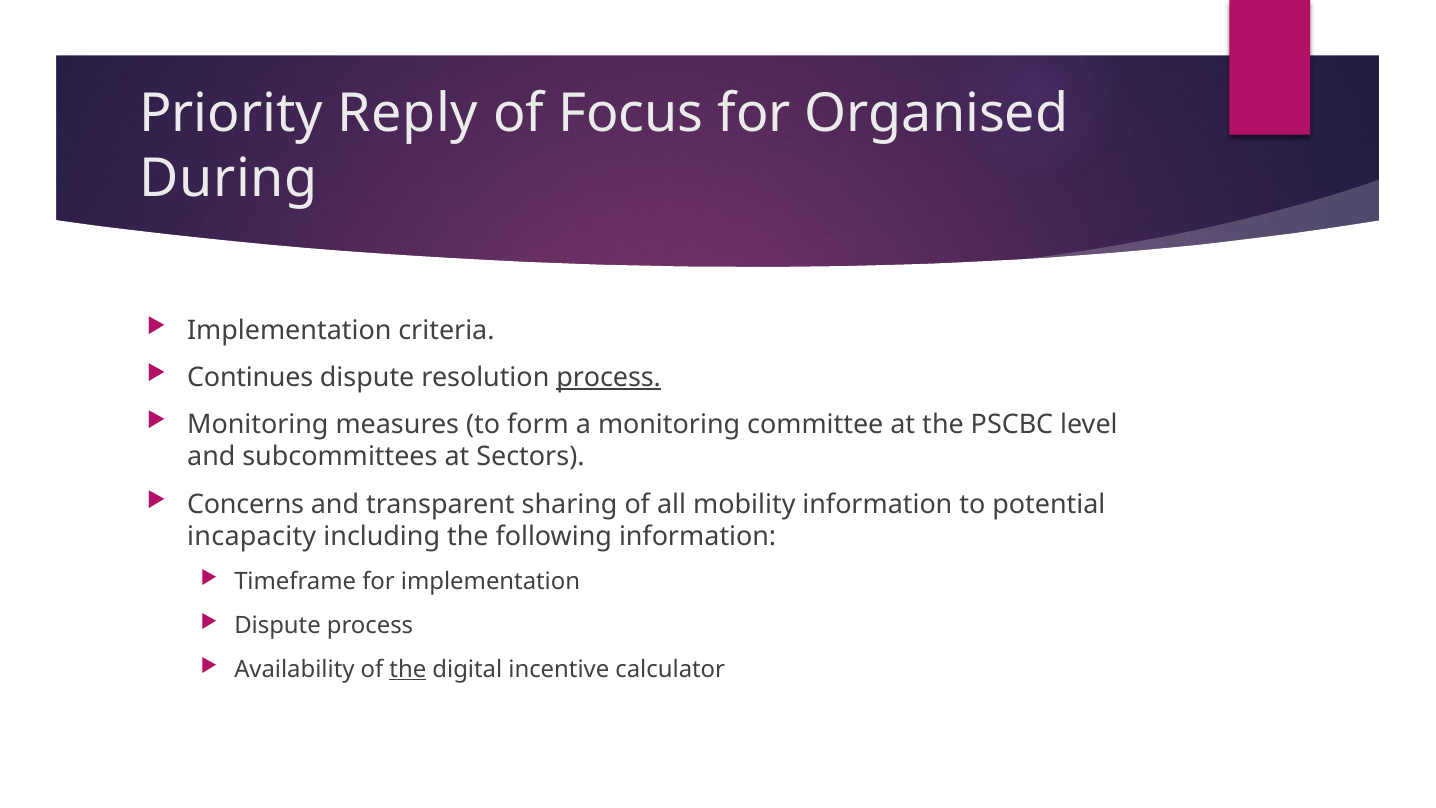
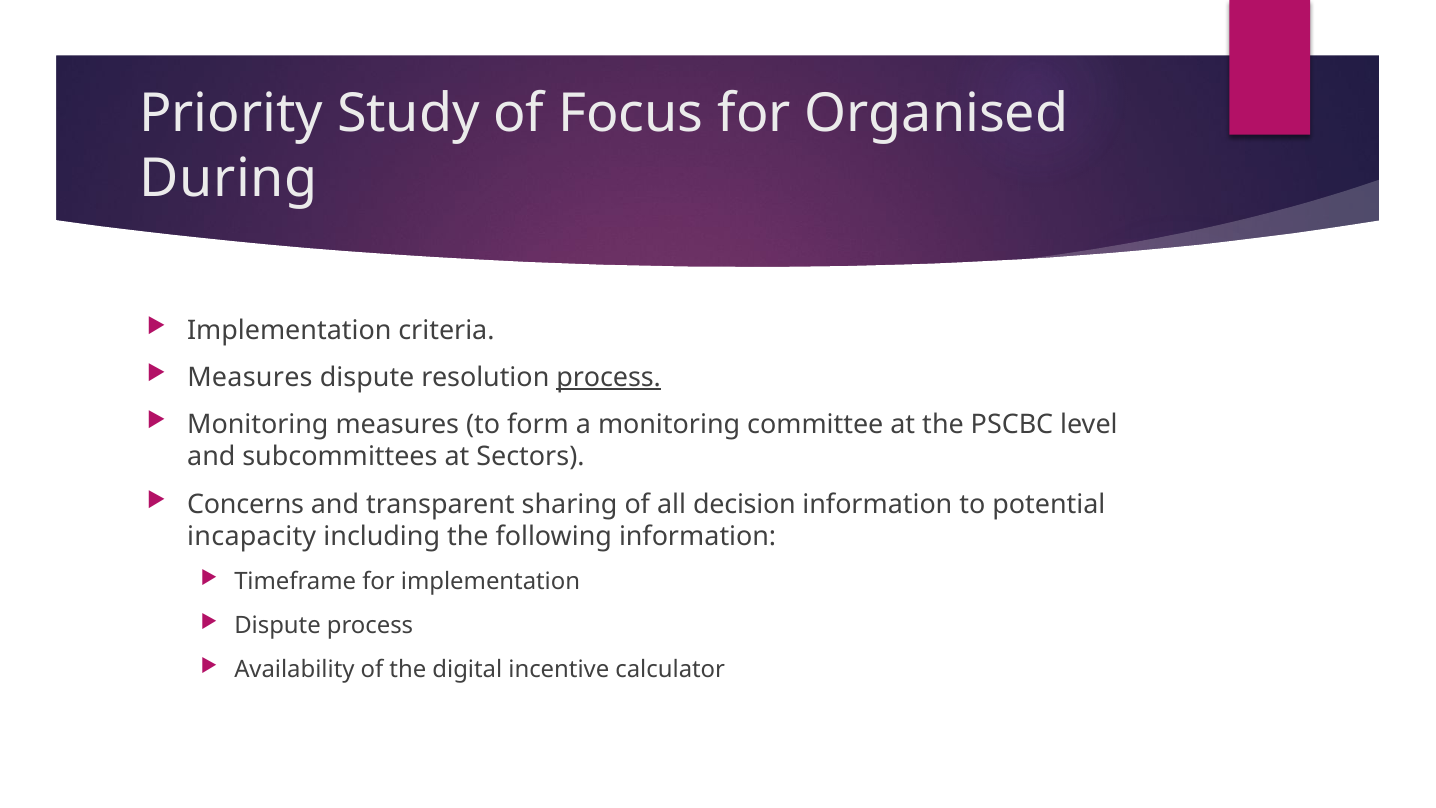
Reply: Reply -> Study (408, 114)
Continues: Continues -> Measures (250, 377)
mobility: mobility -> decision (744, 504)
the underline: present -> none (408, 669)
